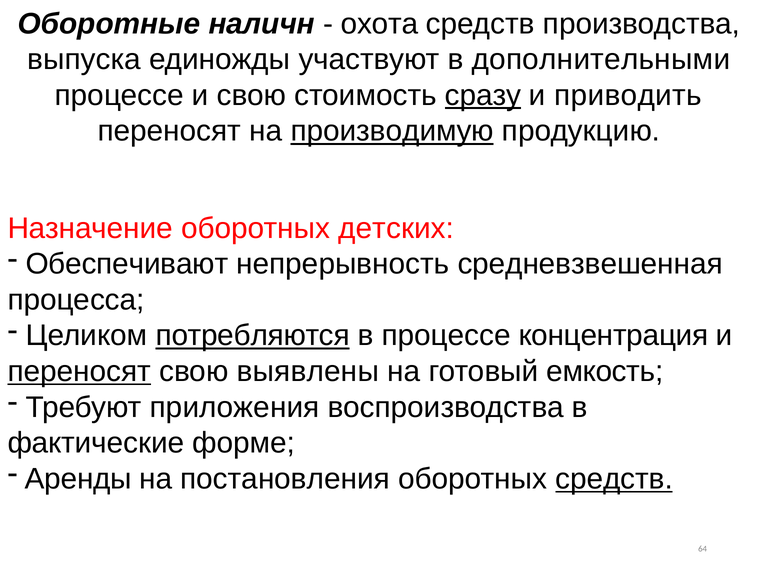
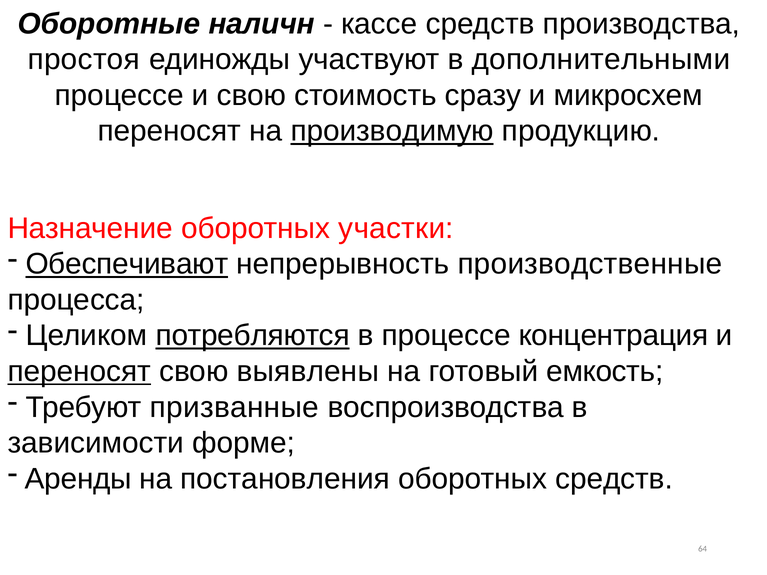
охота: охота -> кассе (379, 24)
выпуска: выпуска -> простоя (84, 60)
сразу underline: present -> none (483, 95)
приводить: приводить -> микросхем (628, 95)
детских: детских -> участки (396, 228)
Обеспечивают underline: none -> present (127, 264)
средневзвешенная: средневзвешенная -> производственные (590, 264)
приложения: приложения -> призванные (234, 407)
фактические: фактические -> зависимости (96, 443)
средств underline: present -> none (614, 479)
